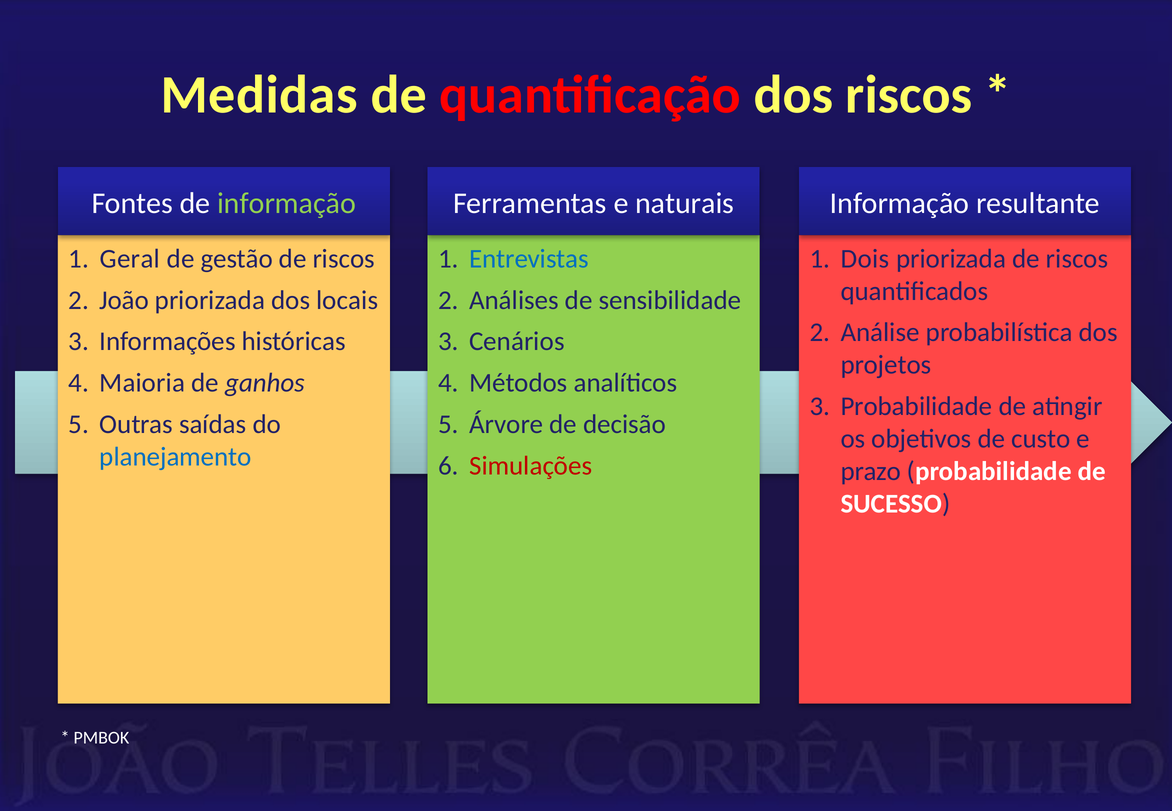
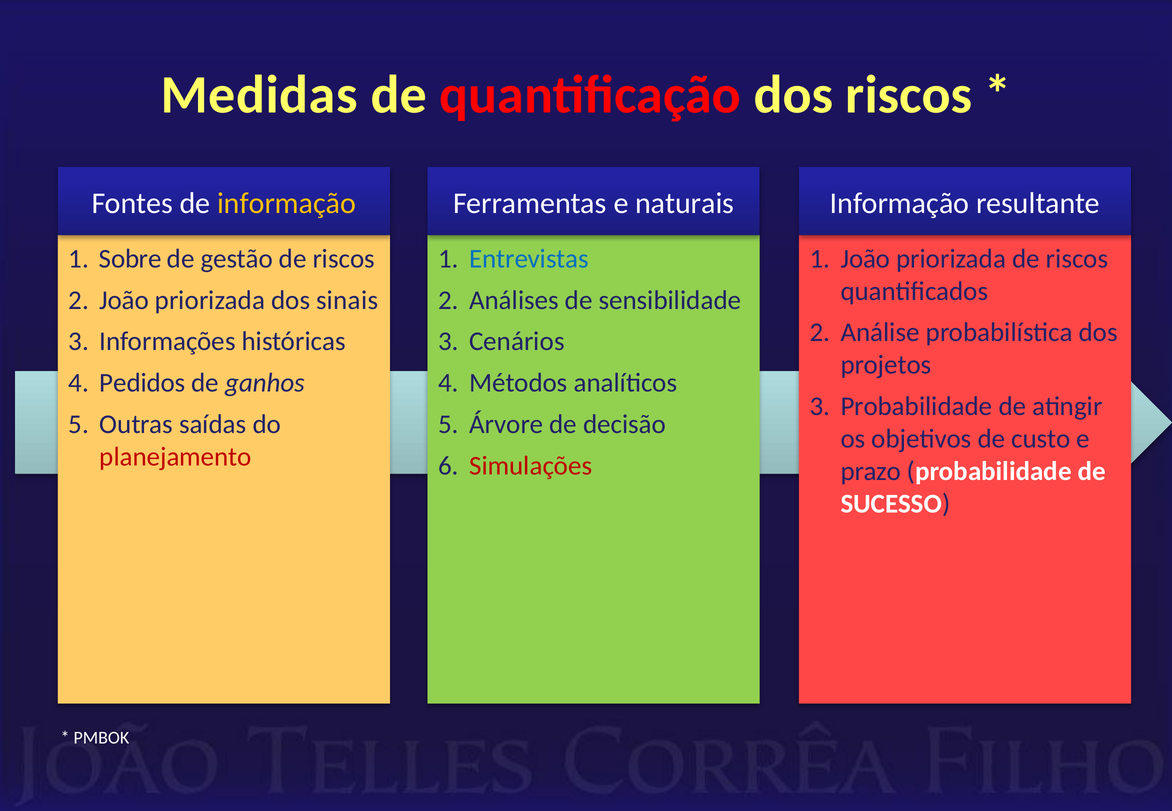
informação colour: light green -> yellow (287, 203)
Geral: Geral -> Sobre (130, 259)
Dois: Dois -> João (865, 259)
locais: locais -> sinais (347, 300)
Maioria: Maioria -> Pedidos (142, 383)
planejamento colour: blue -> red (176, 457)
